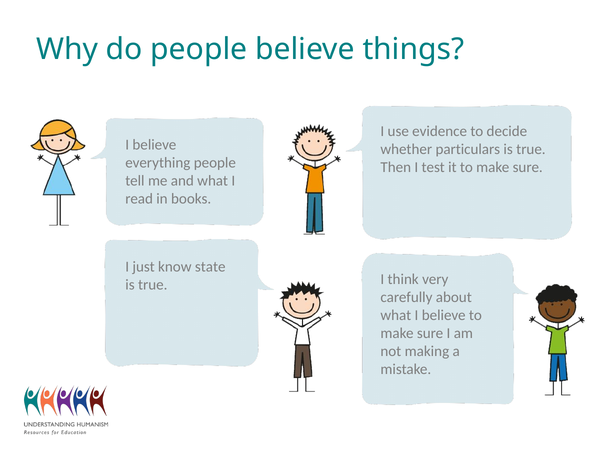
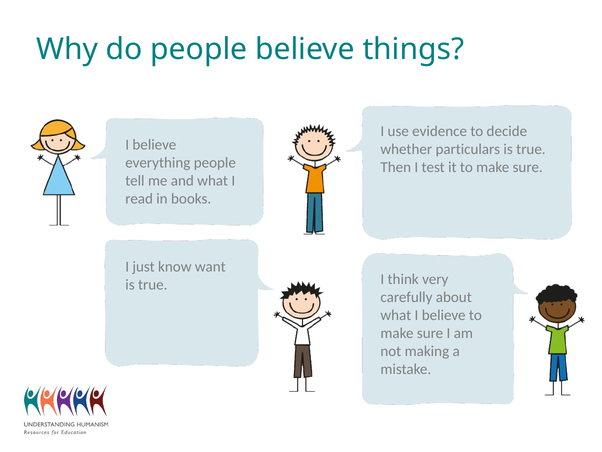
state: state -> want (210, 266)
